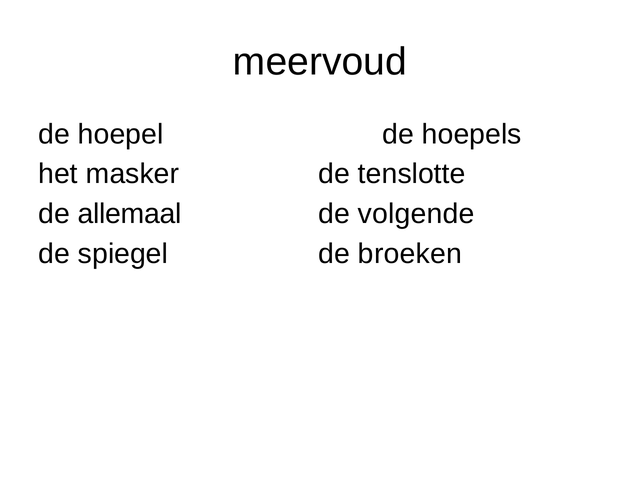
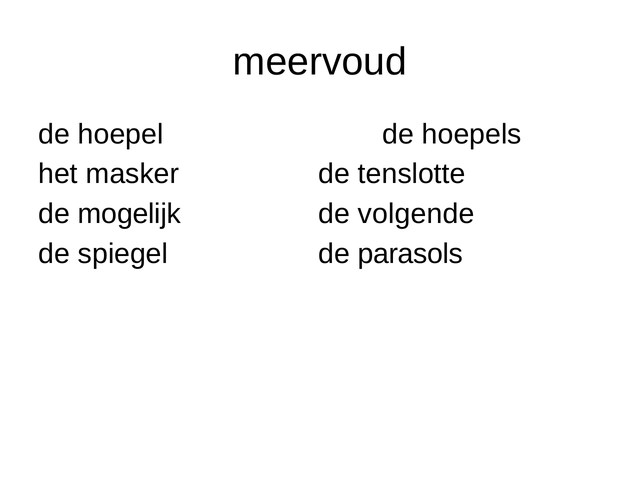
allemaal: allemaal -> mogelijk (129, 214)
broeken: broeken -> parasols (410, 254)
